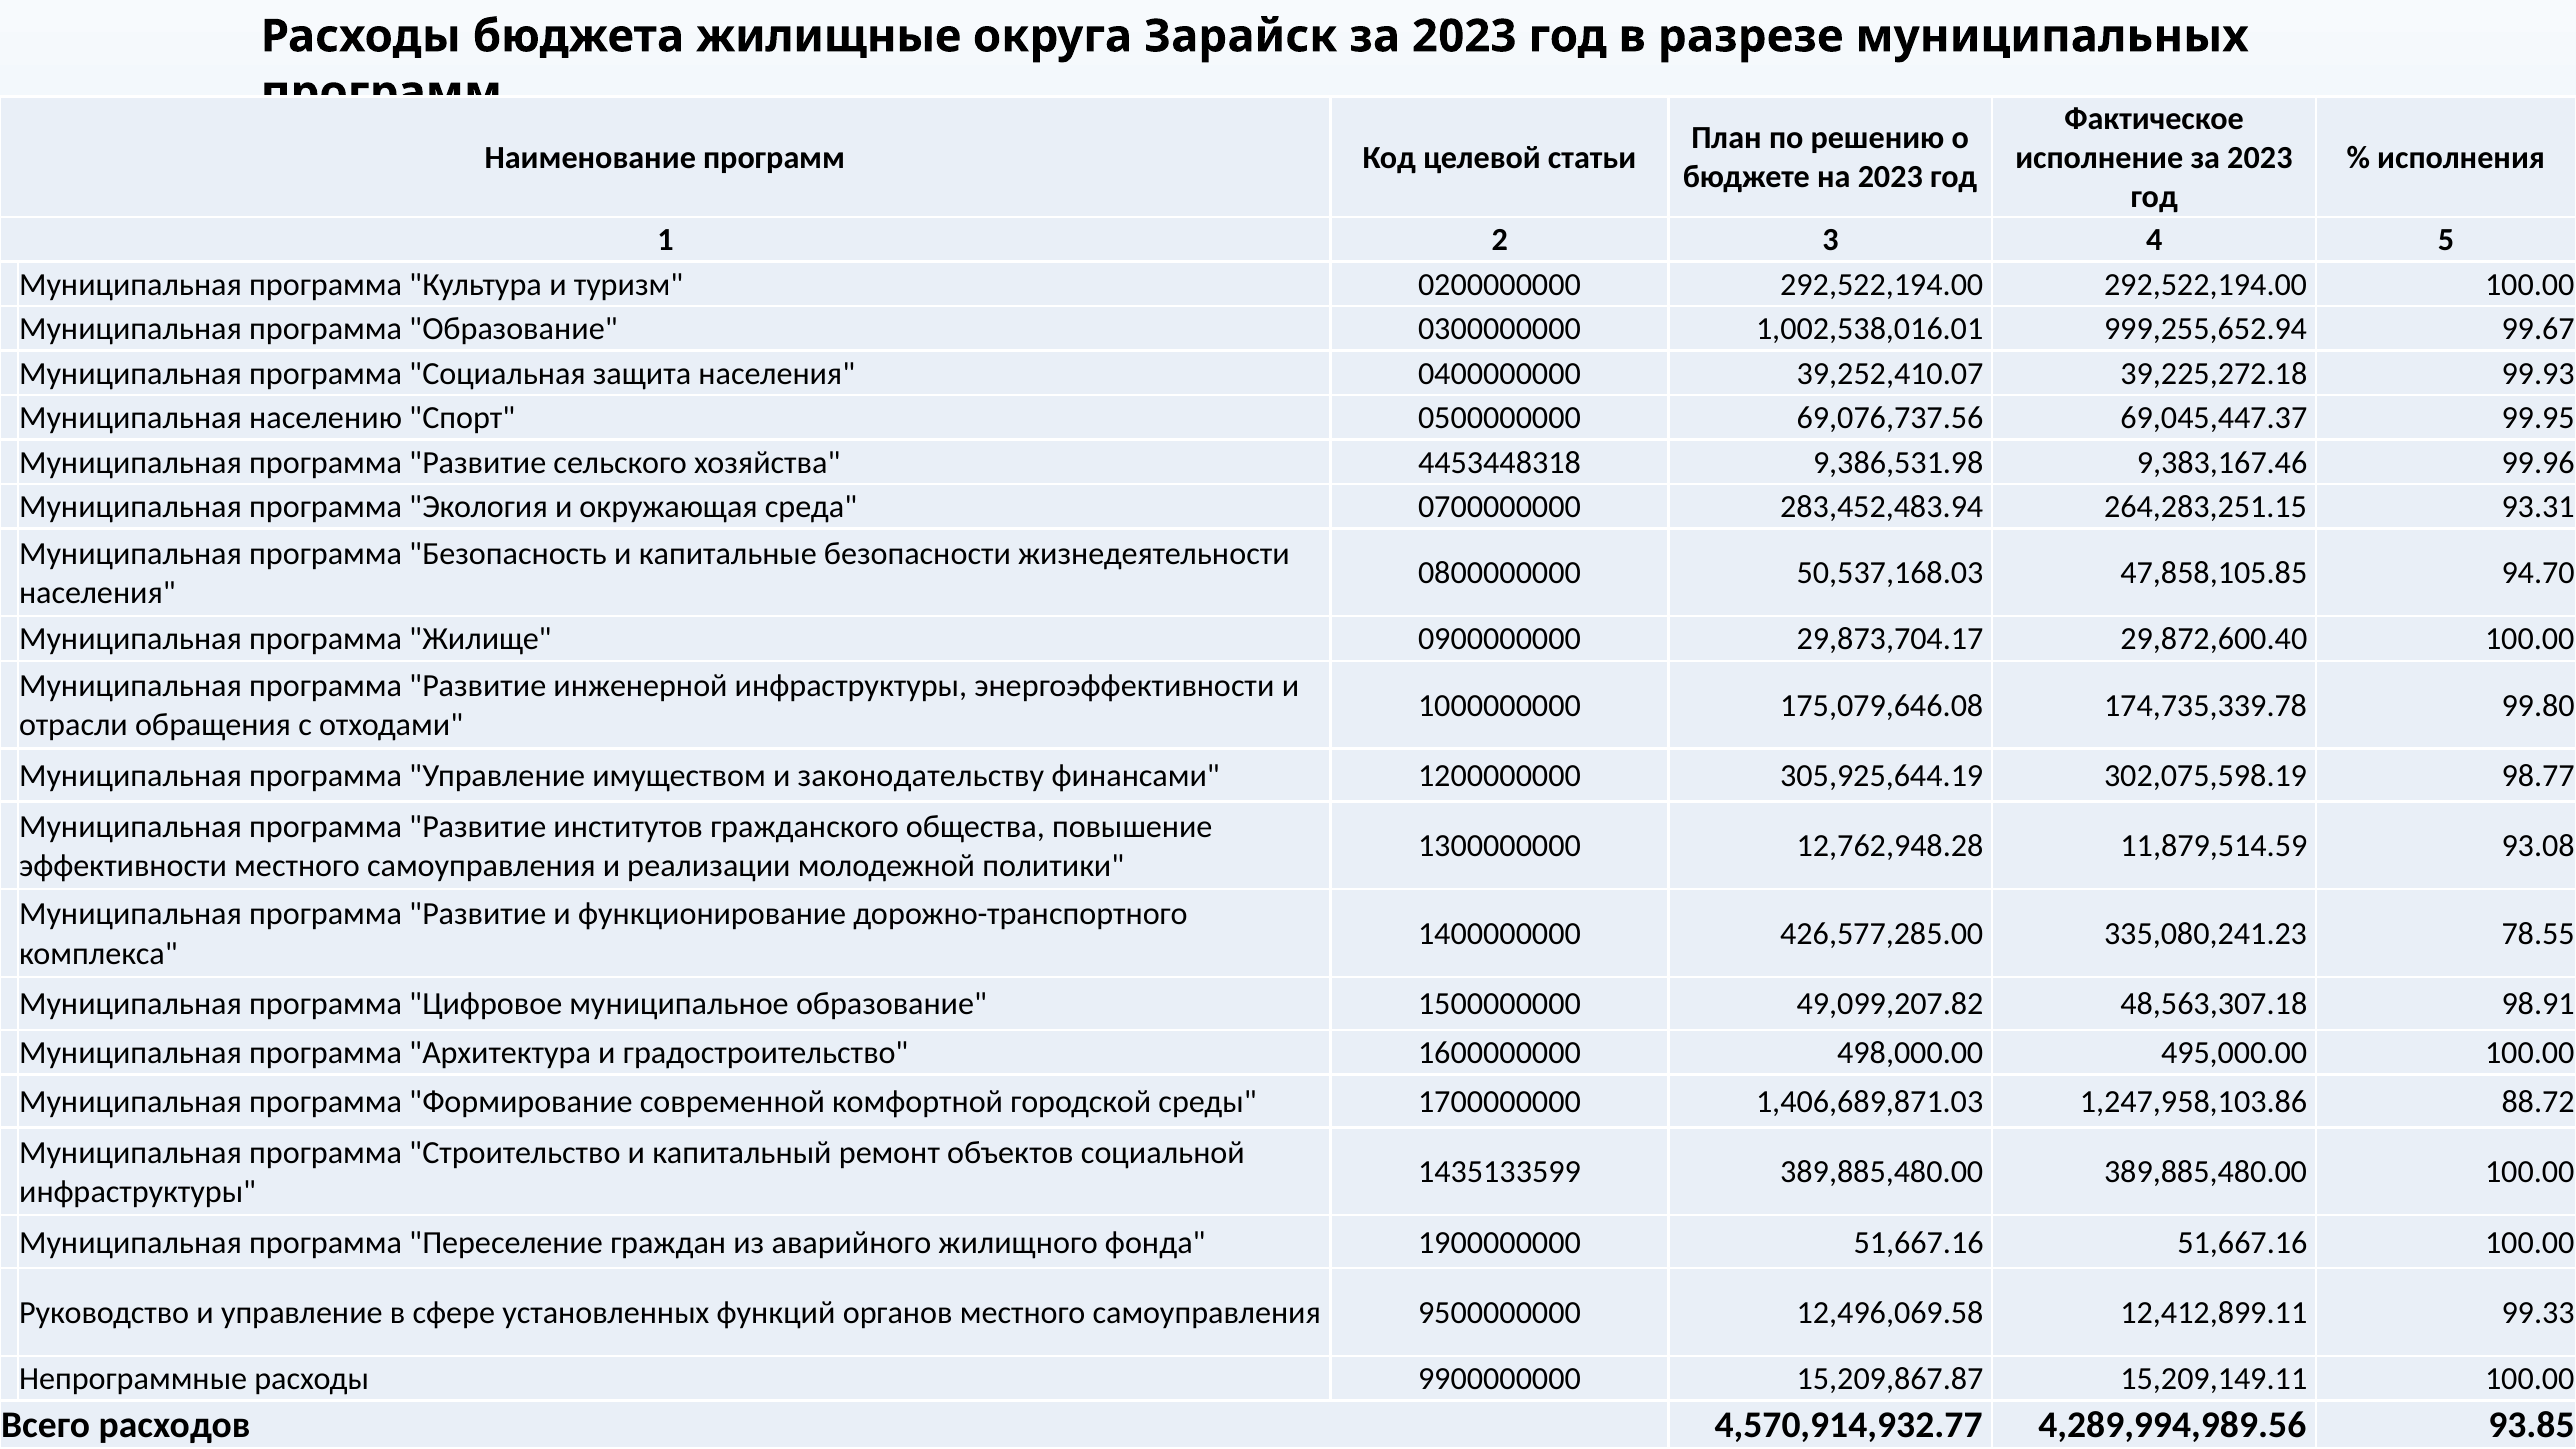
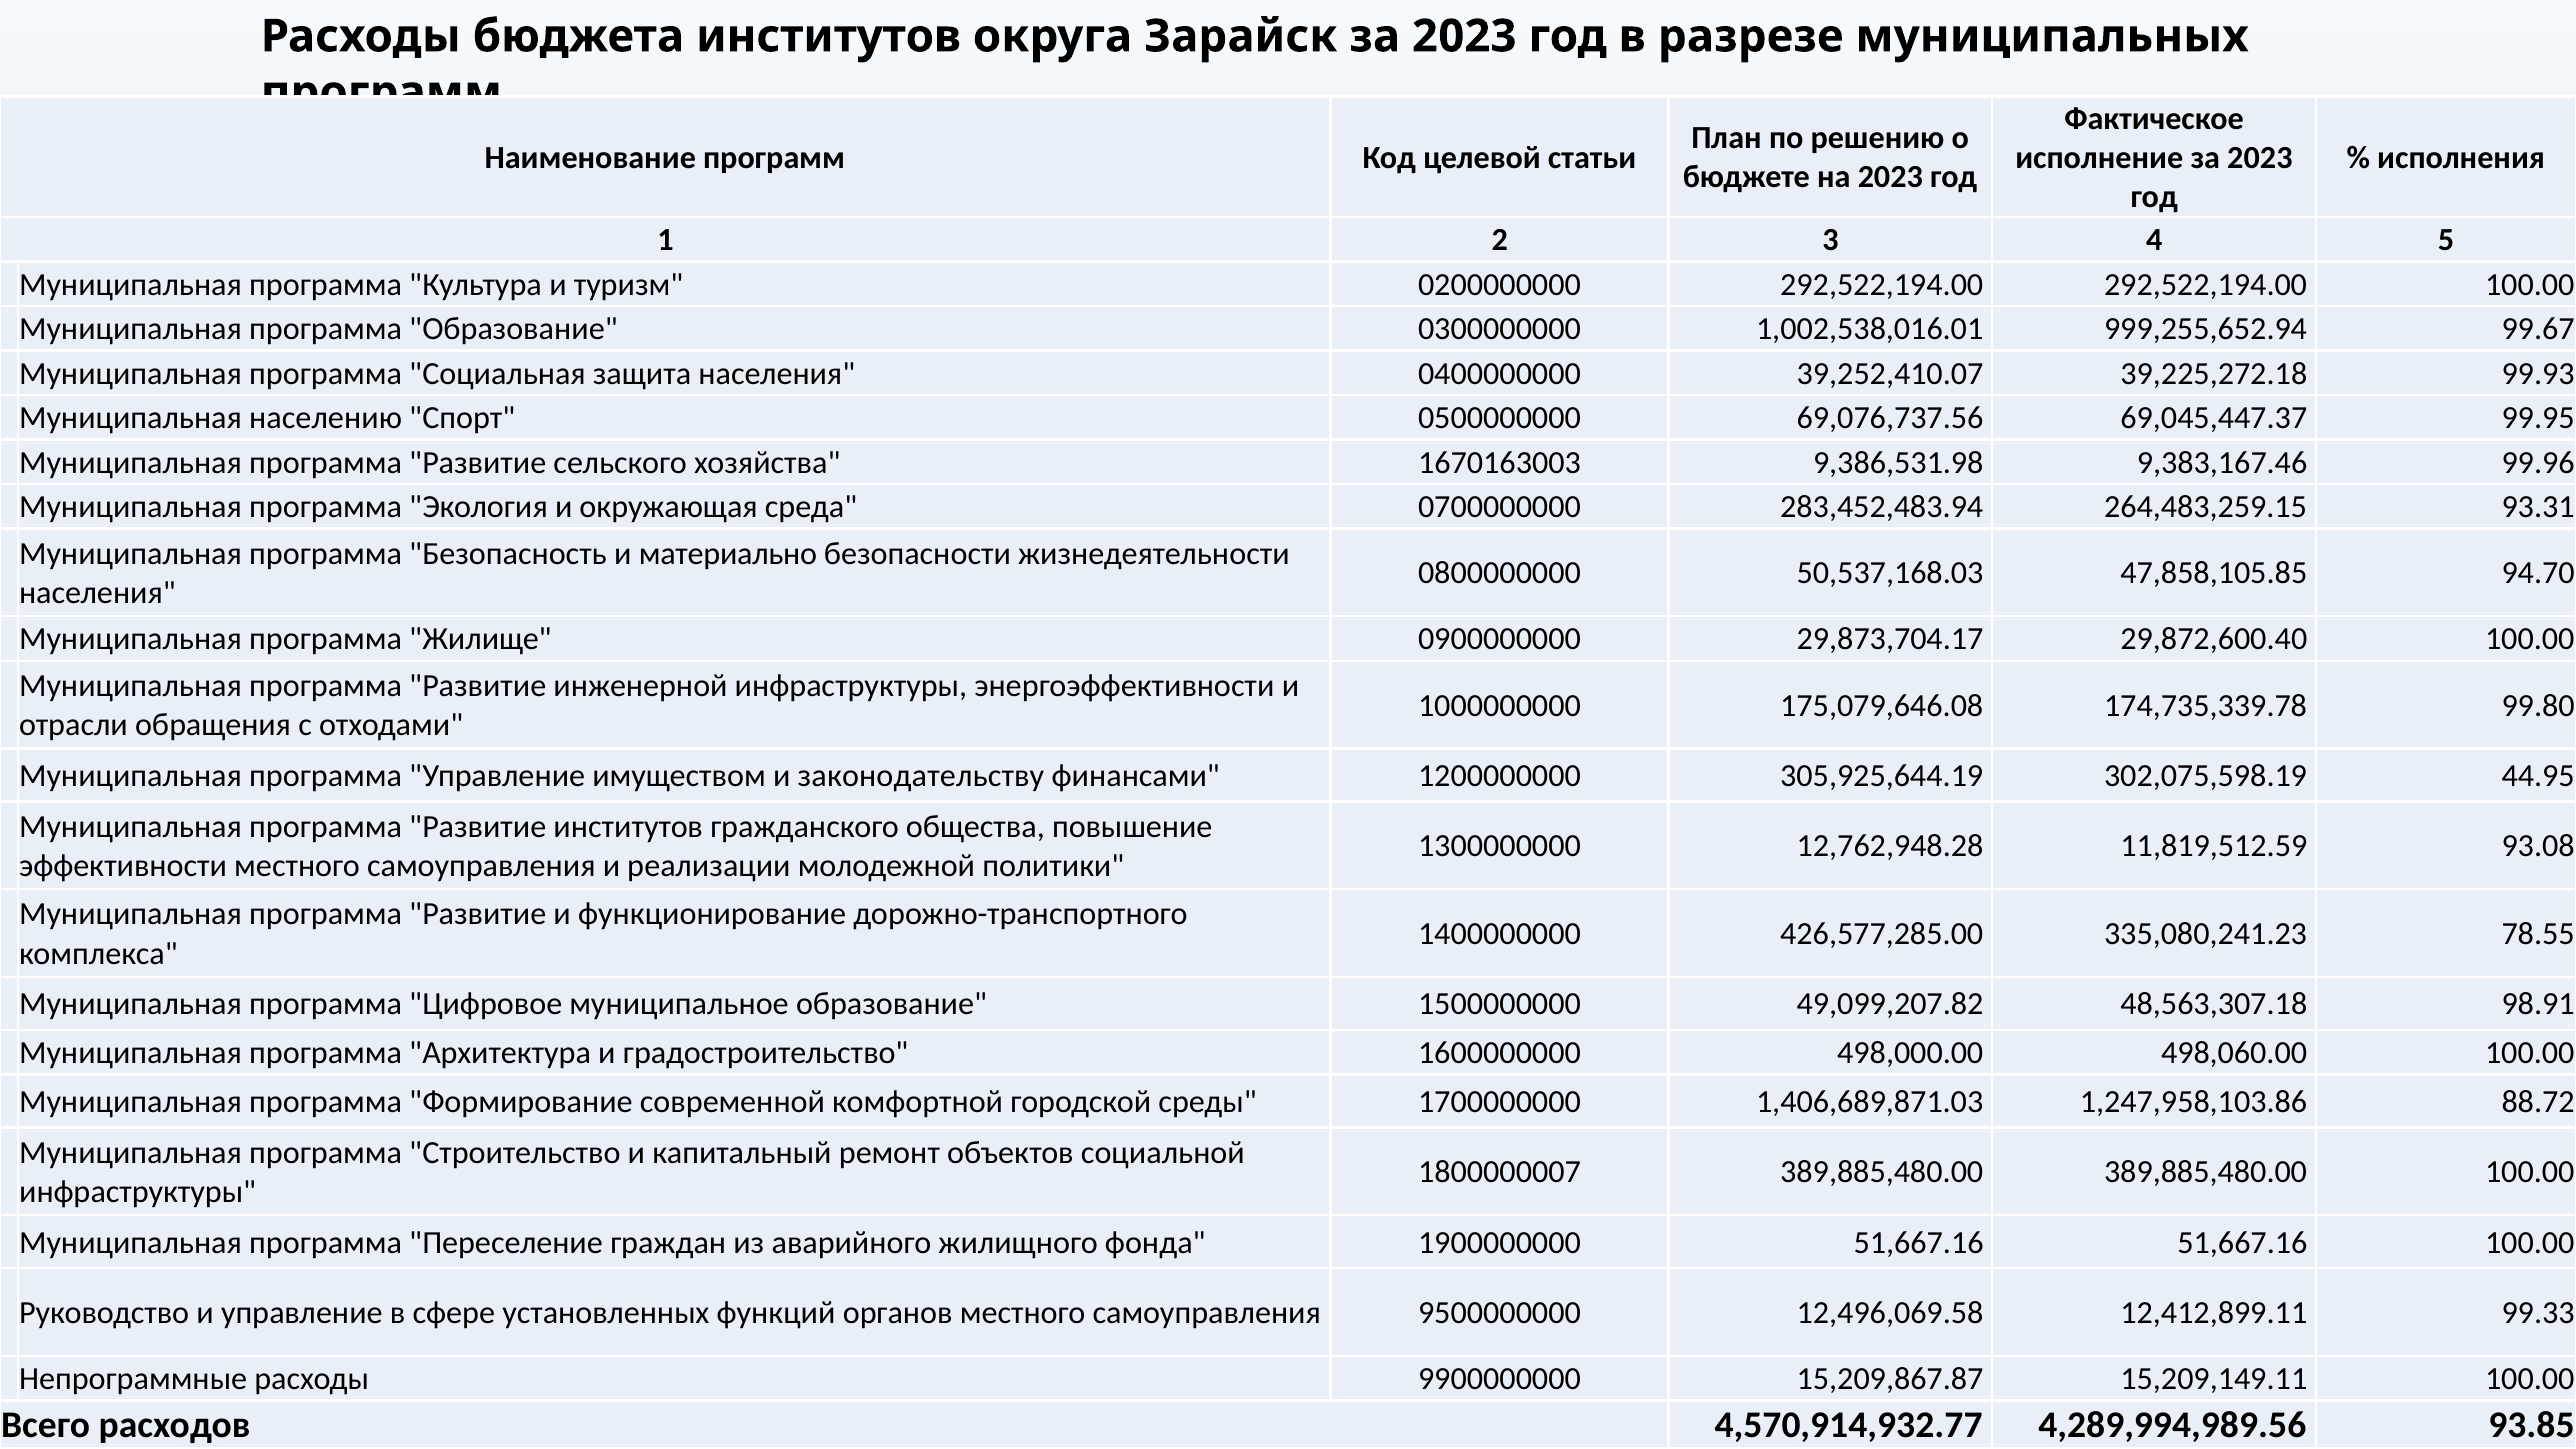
бюджета жилищные: жилищные -> институтов (829, 36)
4453448318: 4453448318 -> 1670163003 (1499, 463)
264,283,251.15: 264,283,251.15 -> 264,483,259.15 (2206, 507)
капитальные: капитальные -> материально (728, 554)
98.77: 98.77 -> 44.95 (2538, 776)
11,879,514.59: 11,879,514.59 -> 11,819,512.59 (2214, 846)
495,000.00: 495,000.00 -> 498,060.00 (2234, 1053)
1435133599: 1435133599 -> 1800000007 (1499, 1172)
